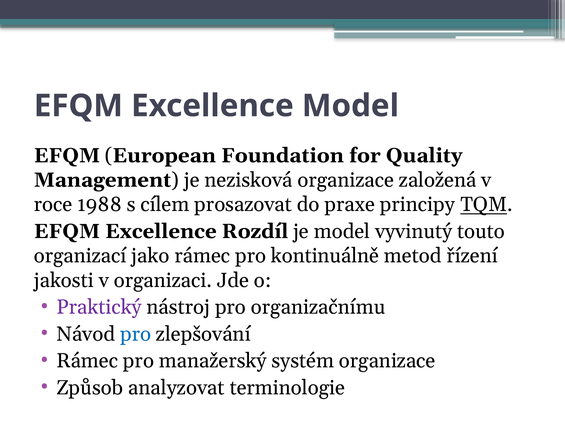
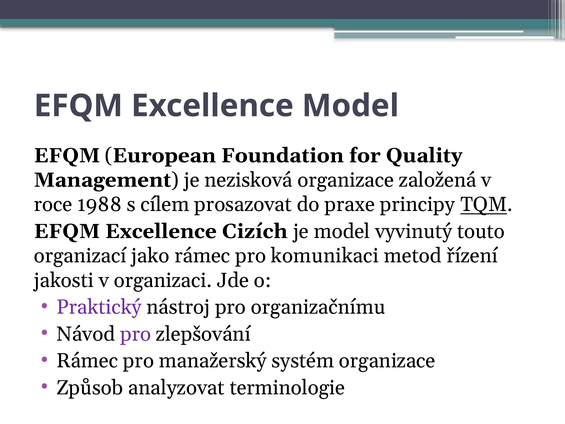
Rozdíl: Rozdíl -> Cizích (255, 231)
kontinuálně: kontinuálně -> komunikaci (325, 256)
pro colour: blue -> purple (136, 334)
